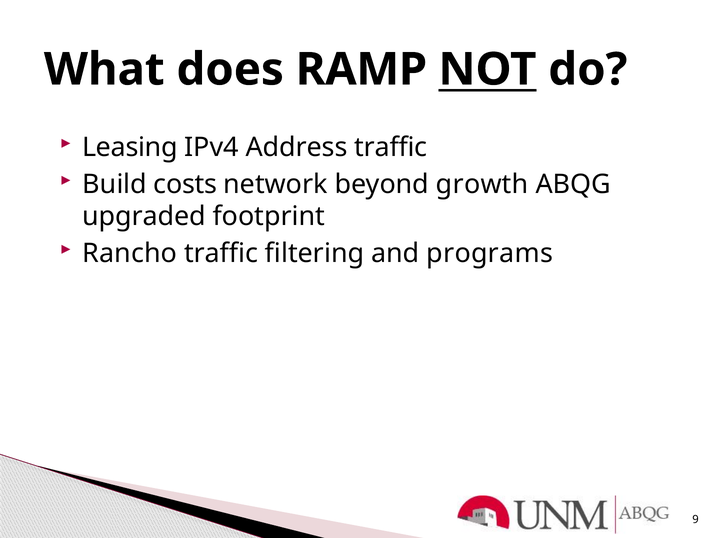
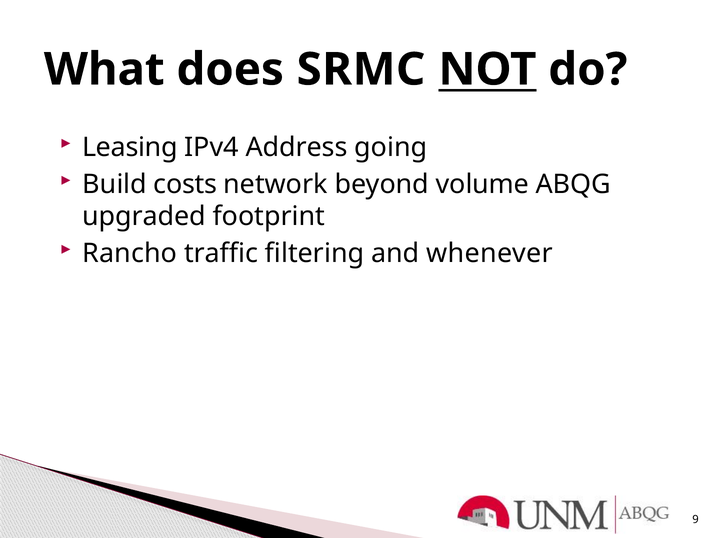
RAMP: RAMP -> SRMC (361, 70)
Address traffic: traffic -> going (391, 147)
growth: growth -> volume (482, 184)
programs: programs -> whenever (490, 253)
